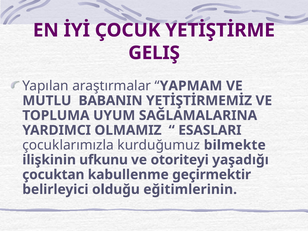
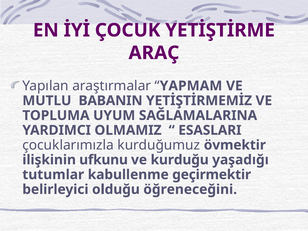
GELIŞ: GELIŞ -> ARAÇ (154, 53)
bilmekte: bilmekte -> övmektir (235, 145)
otoriteyi: otoriteyi -> kurduğu (180, 160)
çocuktan: çocuktan -> tutumlar (53, 175)
eğitimlerinin: eğitimlerinin -> öğreneceğini (190, 189)
